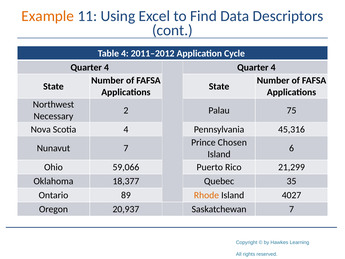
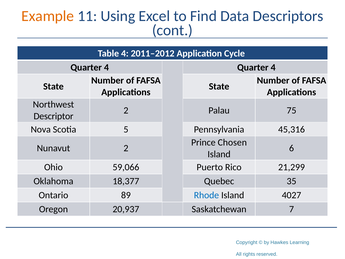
Necessary: Necessary -> Descriptor (54, 116)
Scotia 4: 4 -> 5 (126, 129)
Nunavut 7: 7 -> 2 (126, 148)
Rhode colour: orange -> blue (206, 195)
